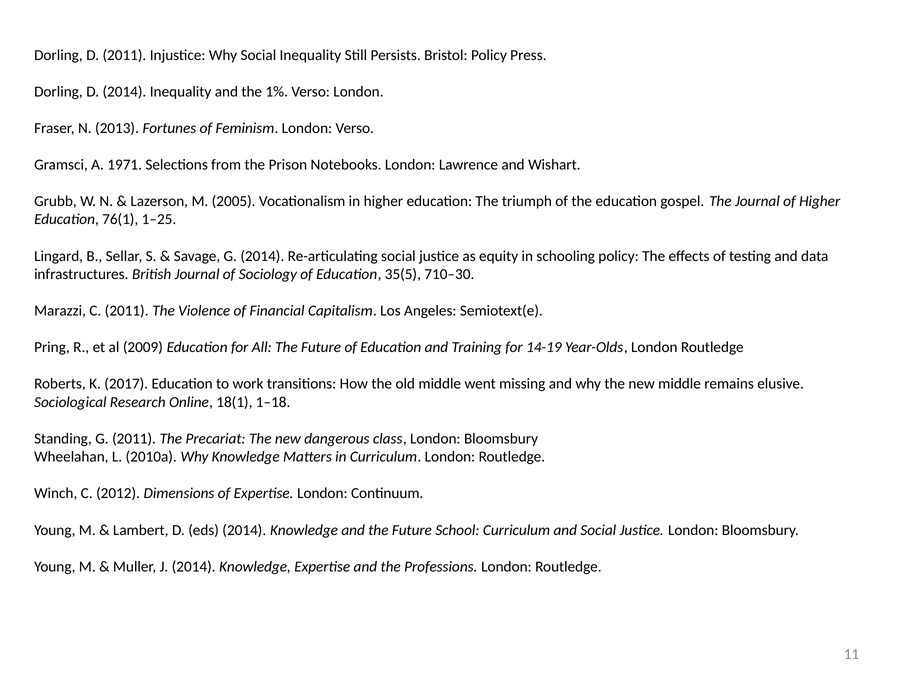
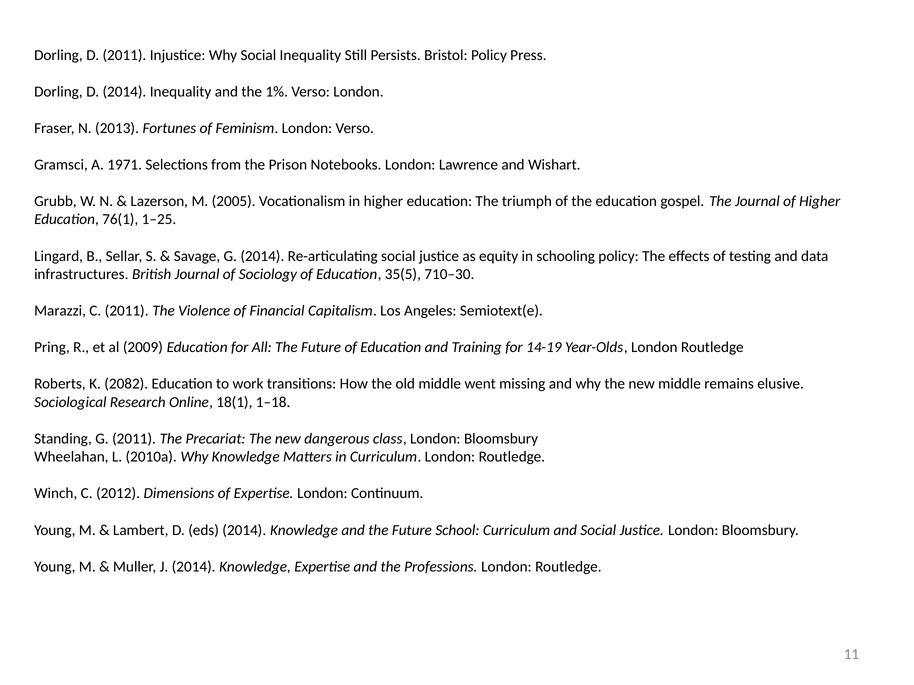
2017: 2017 -> 2082 (126, 384)
